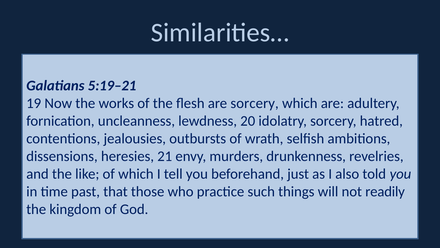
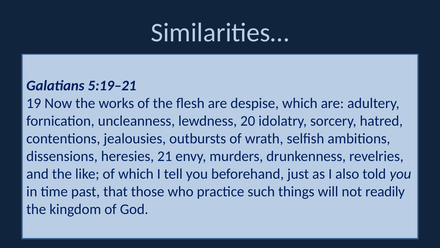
sorcery: sorcery -> despise (255, 103)
